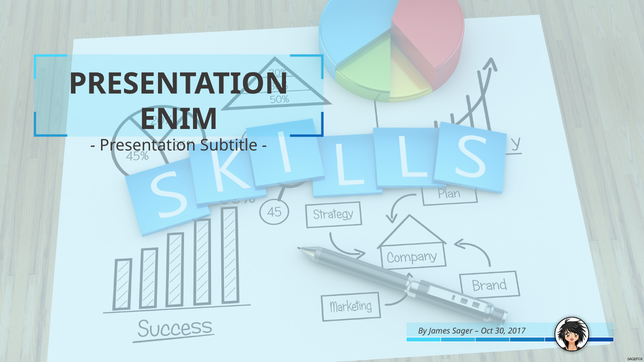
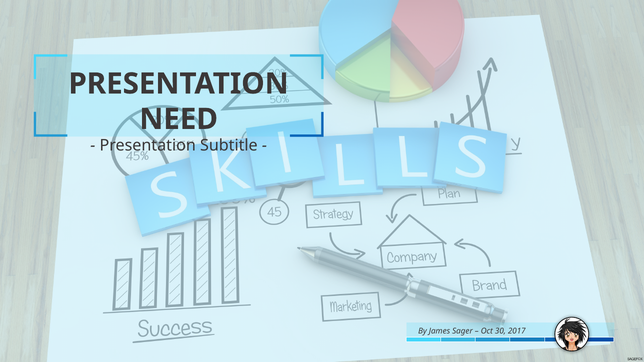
ENIM: ENIM -> NEED (179, 119)
